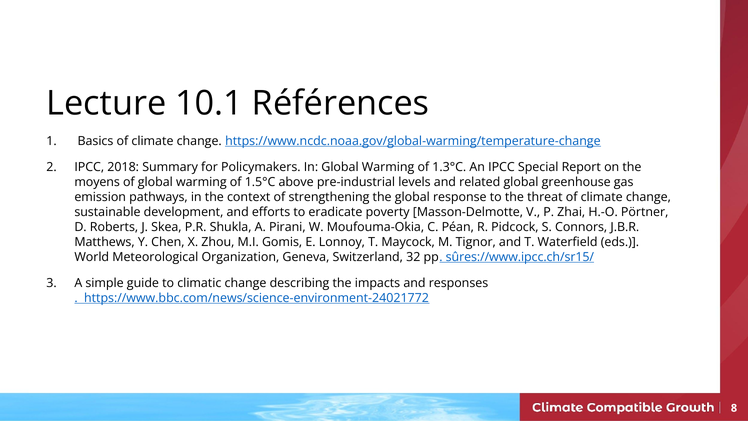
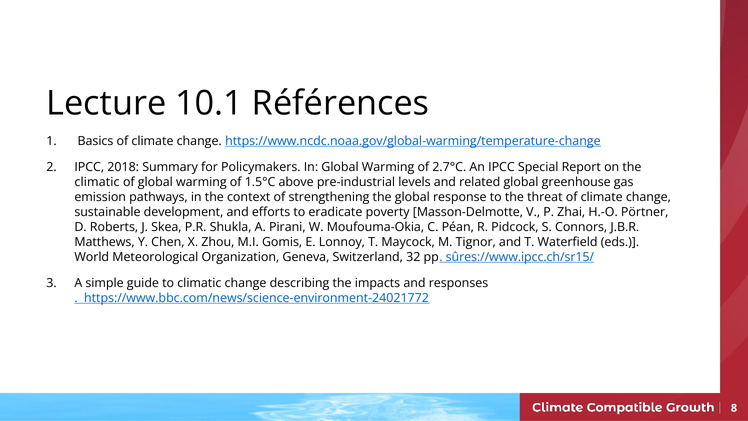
1.3°C: 1.3°C -> 2.7°C (449, 167)
moyens: moyens -> climatic (97, 182)
